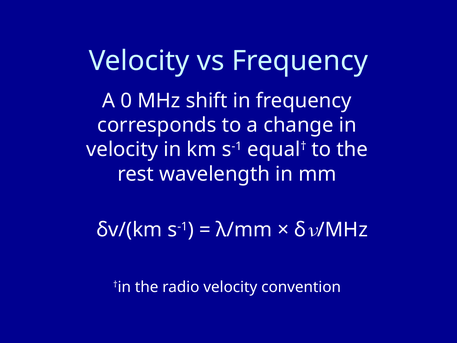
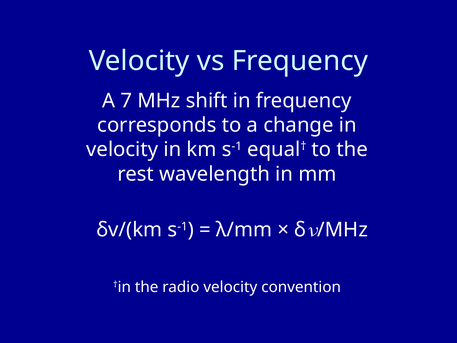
0: 0 -> 7 (126, 101)
